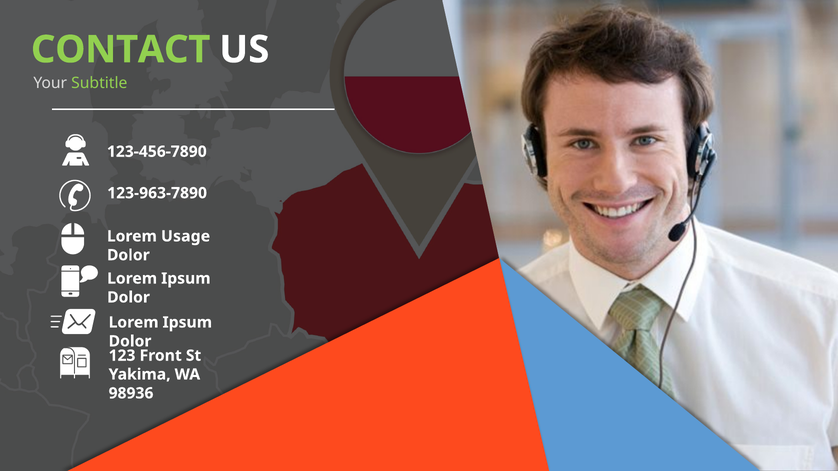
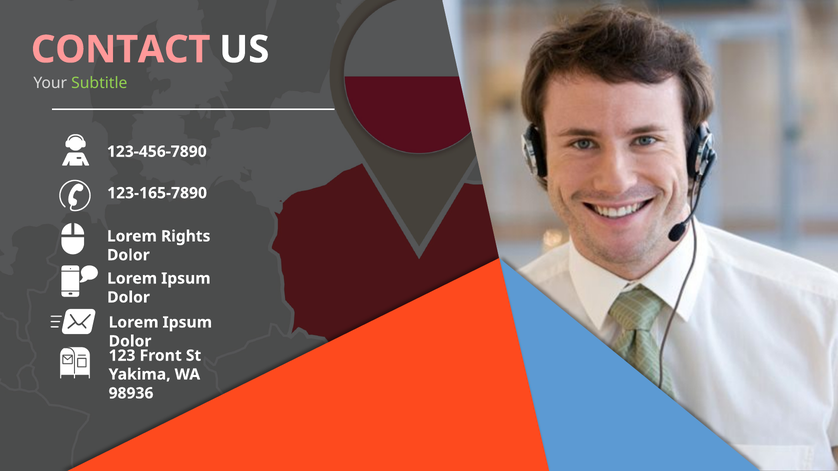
CONTACT colour: light green -> pink (121, 50)
123-963-7890: 123-963-7890 -> 123-165-7890 (157, 193)
Usage: Usage -> Rights (186, 236)
